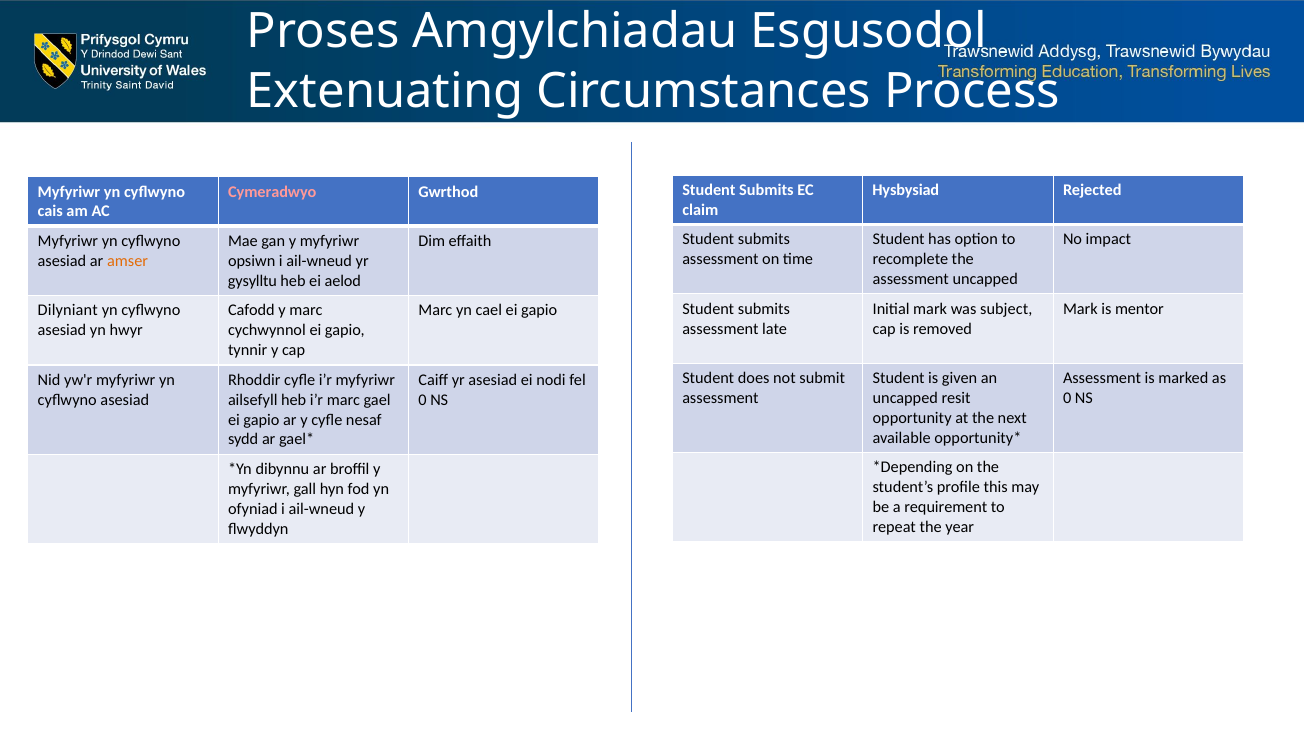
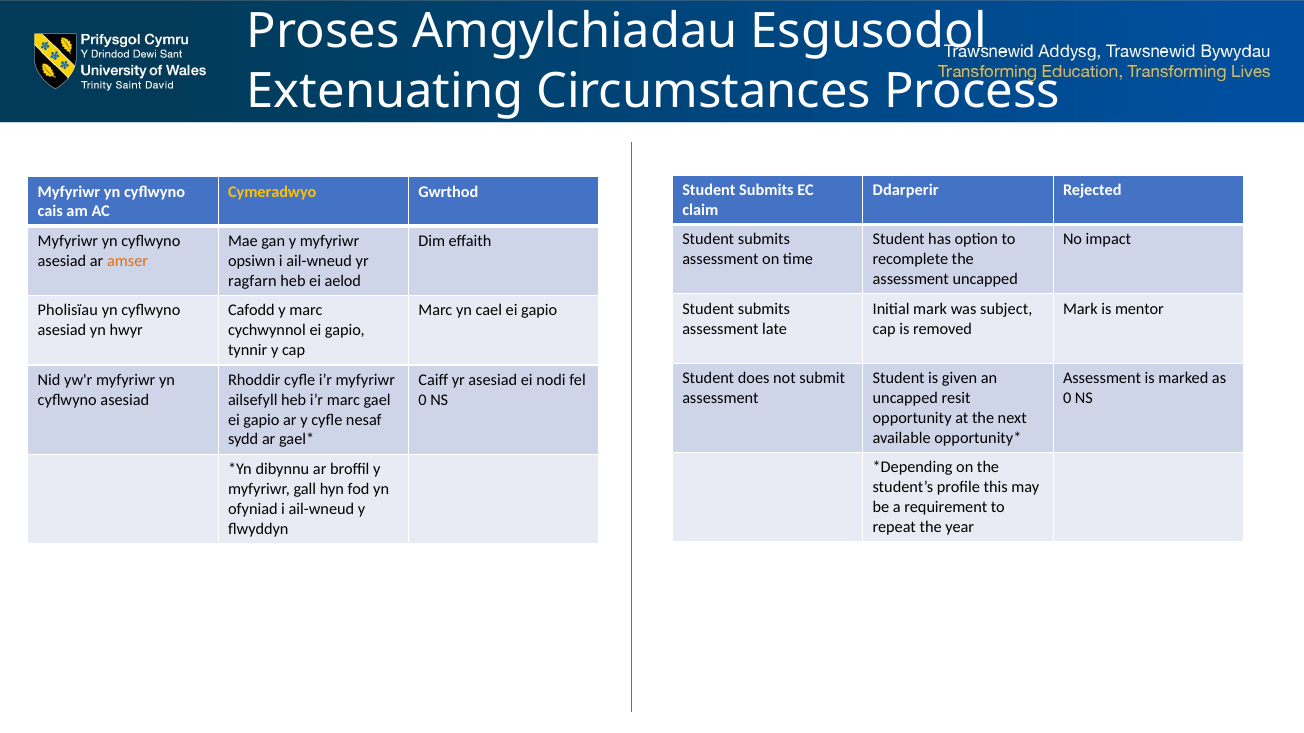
Hysbysiad: Hysbysiad -> Ddarperir (906, 190)
Cymeradwyo colour: pink -> yellow (272, 192)
gysylltu: gysylltu -> ragfarn (252, 281)
Dilyniant: Dilyniant -> Pholisïau (68, 311)
